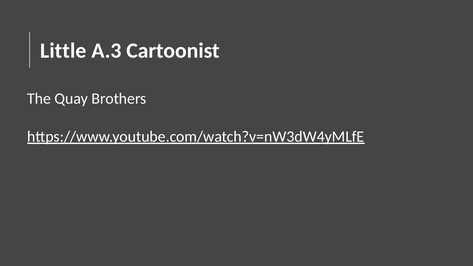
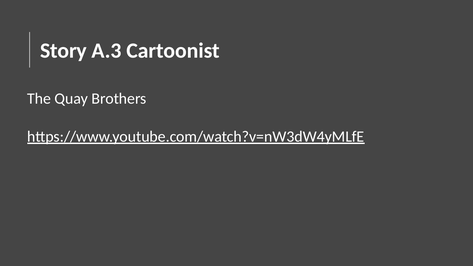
Little: Little -> Story (63, 51)
